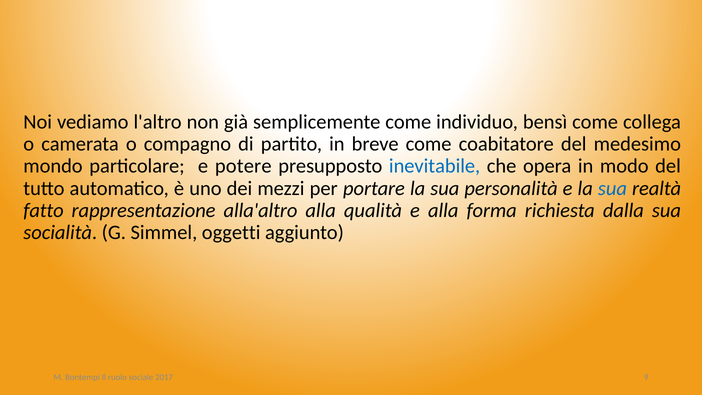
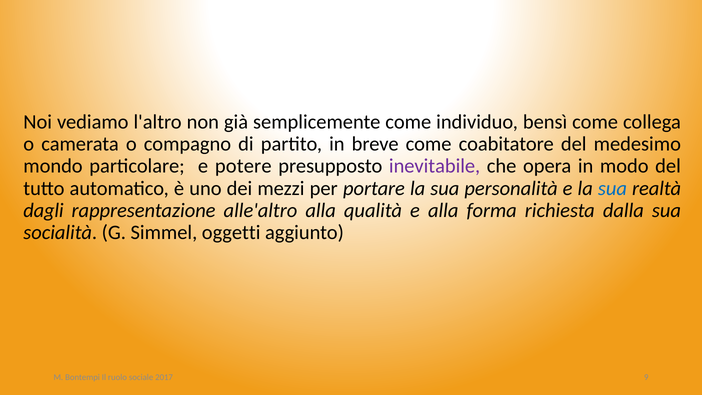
inevitabile colour: blue -> purple (435, 166)
fatto: fatto -> dagli (44, 210)
alla'altro: alla'altro -> alle'altro (260, 210)
